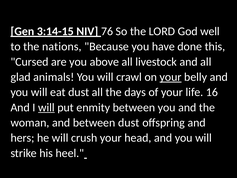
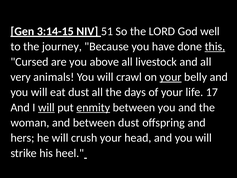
76: 76 -> 51 (107, 31)
nations: nations -> journey (62, 46)
this underline: none -> present (215, 46)
glad: glad -> very (21, 77)
16: 16 -> 17 (212, 92)
enmity underline: none -> present (93, 107)
